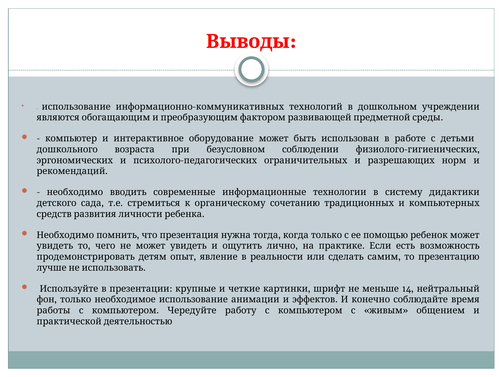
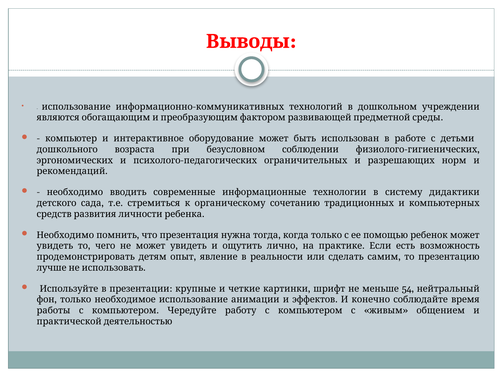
14: 14 -> 54 (408, 289)
